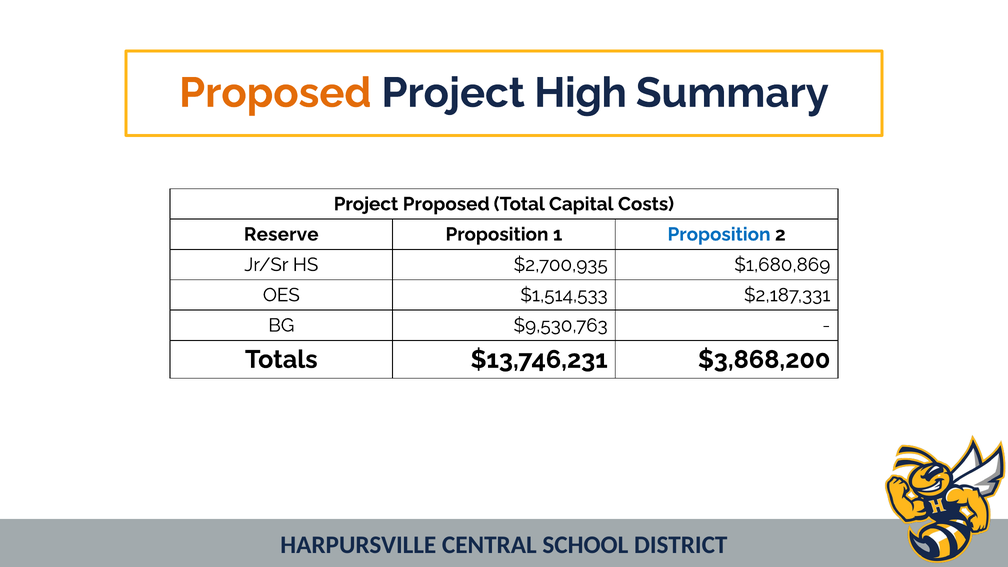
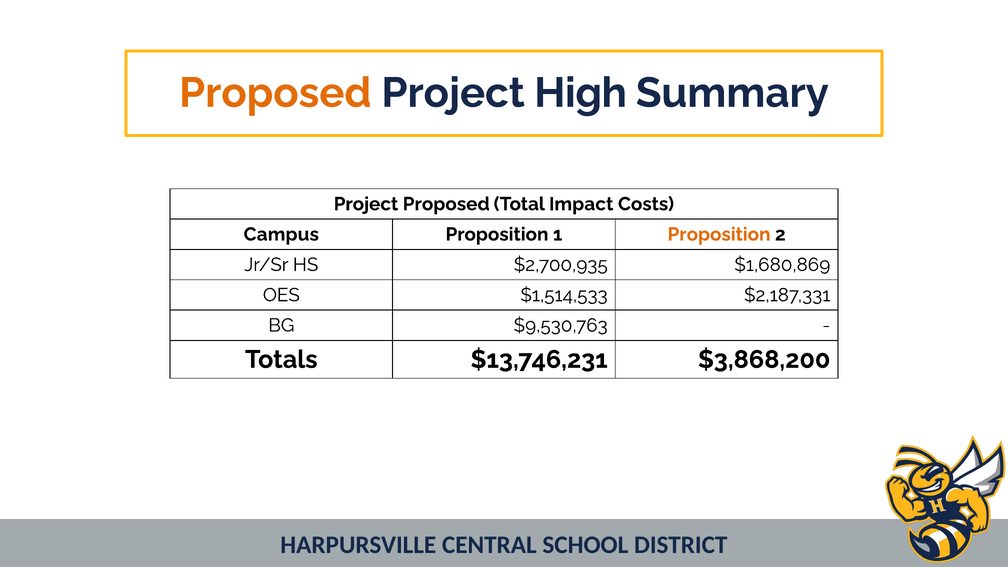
Capital: Capital -> Impact (581, 204)
Reserve: Reserve -> Campus (281, 234)
Proposition colour: blue -> orange (719, 234)
